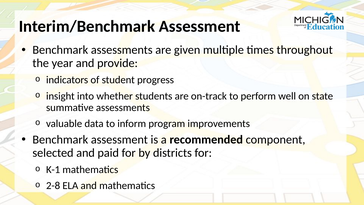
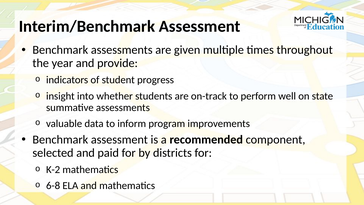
K-1: K-1 -> K-2 (53, 169)
2-8: 2-8 -> 6-8 (53, 185)
